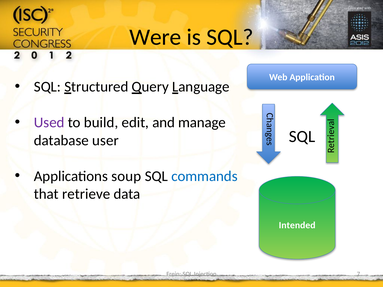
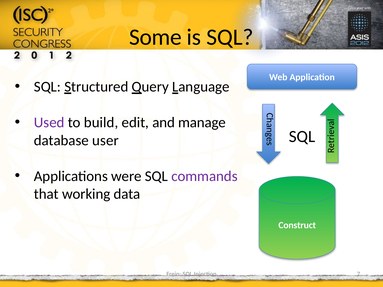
Were: Were -> Some (155, 37)
soup: soup -> were (126, 176)
commands colour: blue -> purple (204, 176)
retrieve: retrieve -> working (86, 194)
Intended: Intended -> Construct (297, 226)
